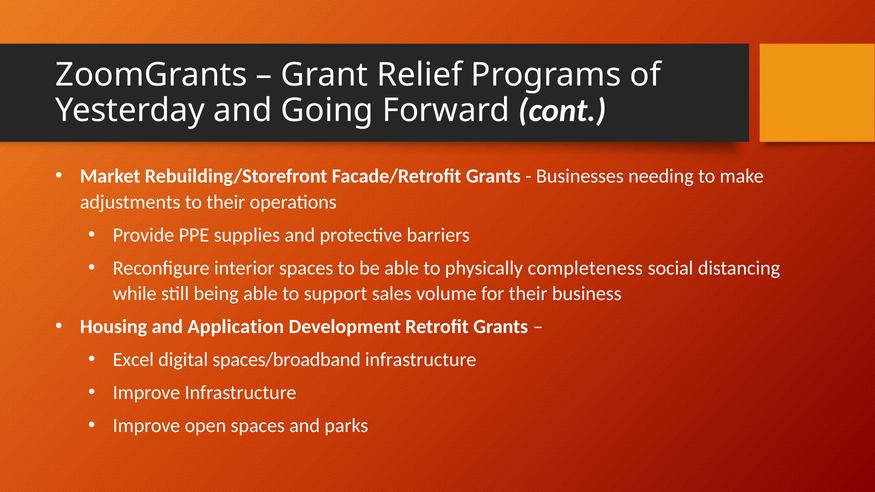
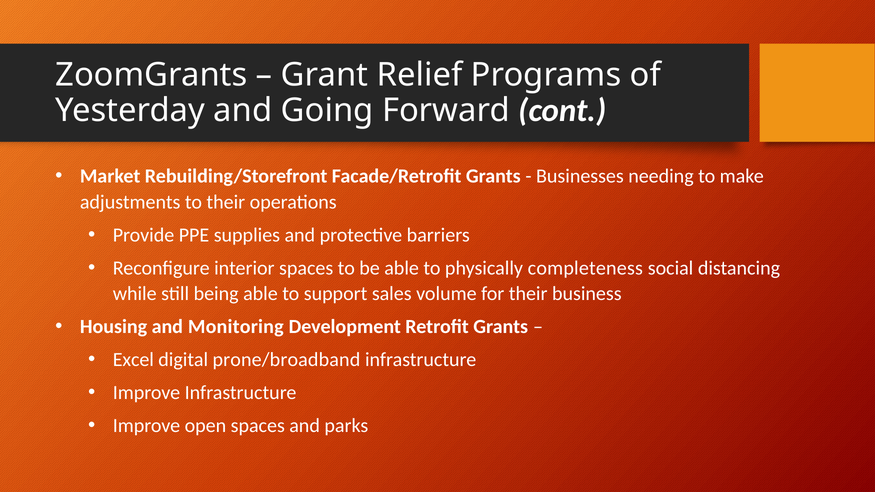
Application: Application -> Monitoring (236, 327)
spaces/broadband: spaces/broadband -> prone/broadband (286, 360)
